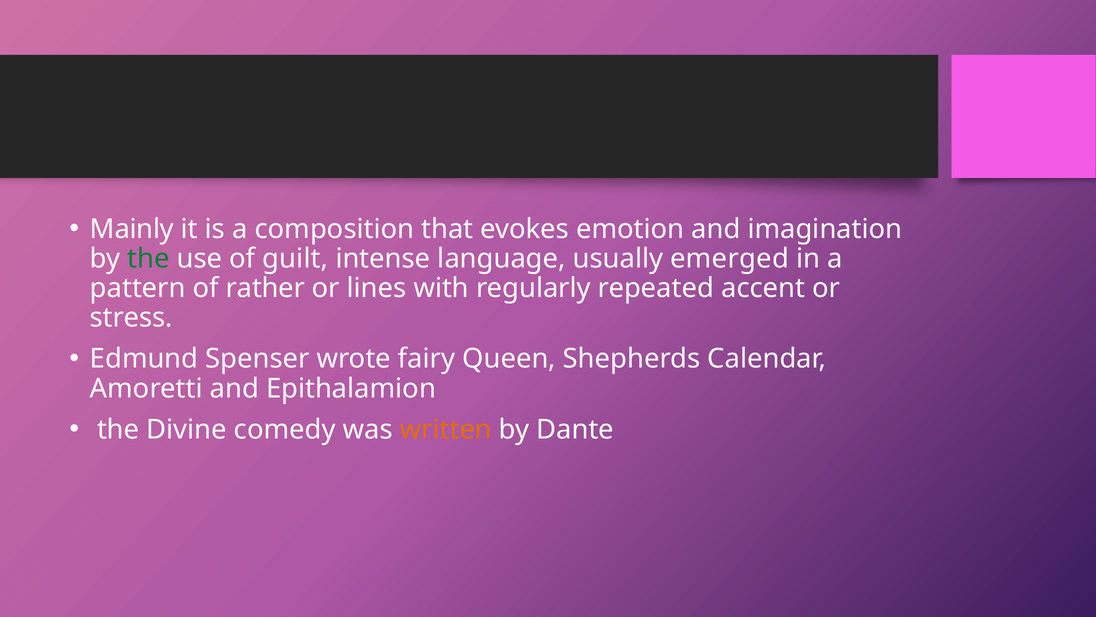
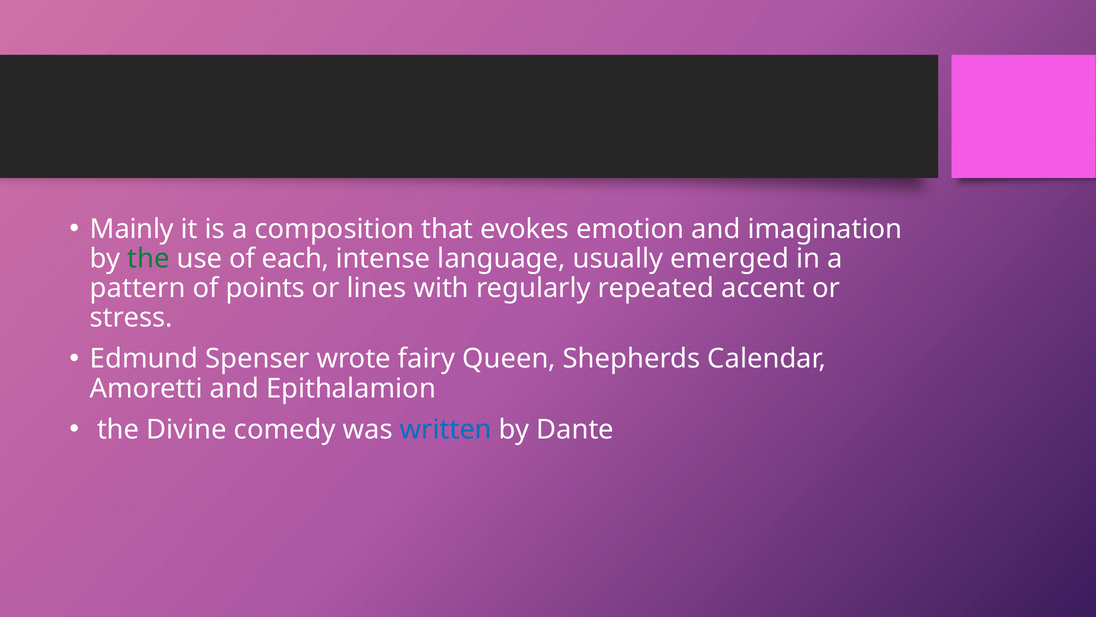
guilt: guilt -> each (296, 258)
rather: rather -> points (265, 288)
written colour: orange -> blue (446, 429)
